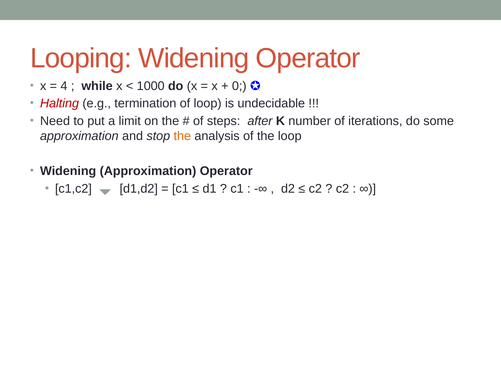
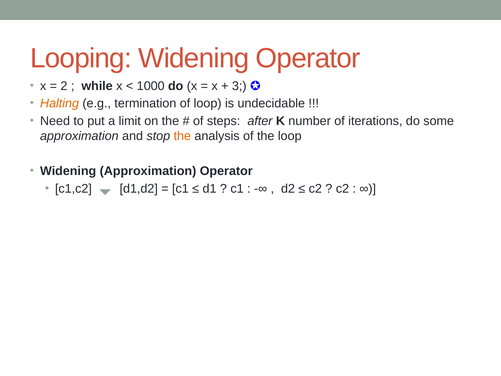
4: 4 -> 2 (64, 86)
0: 0 -> 3 (239, 86)
Halting colour: red -> orange (60, 103)
